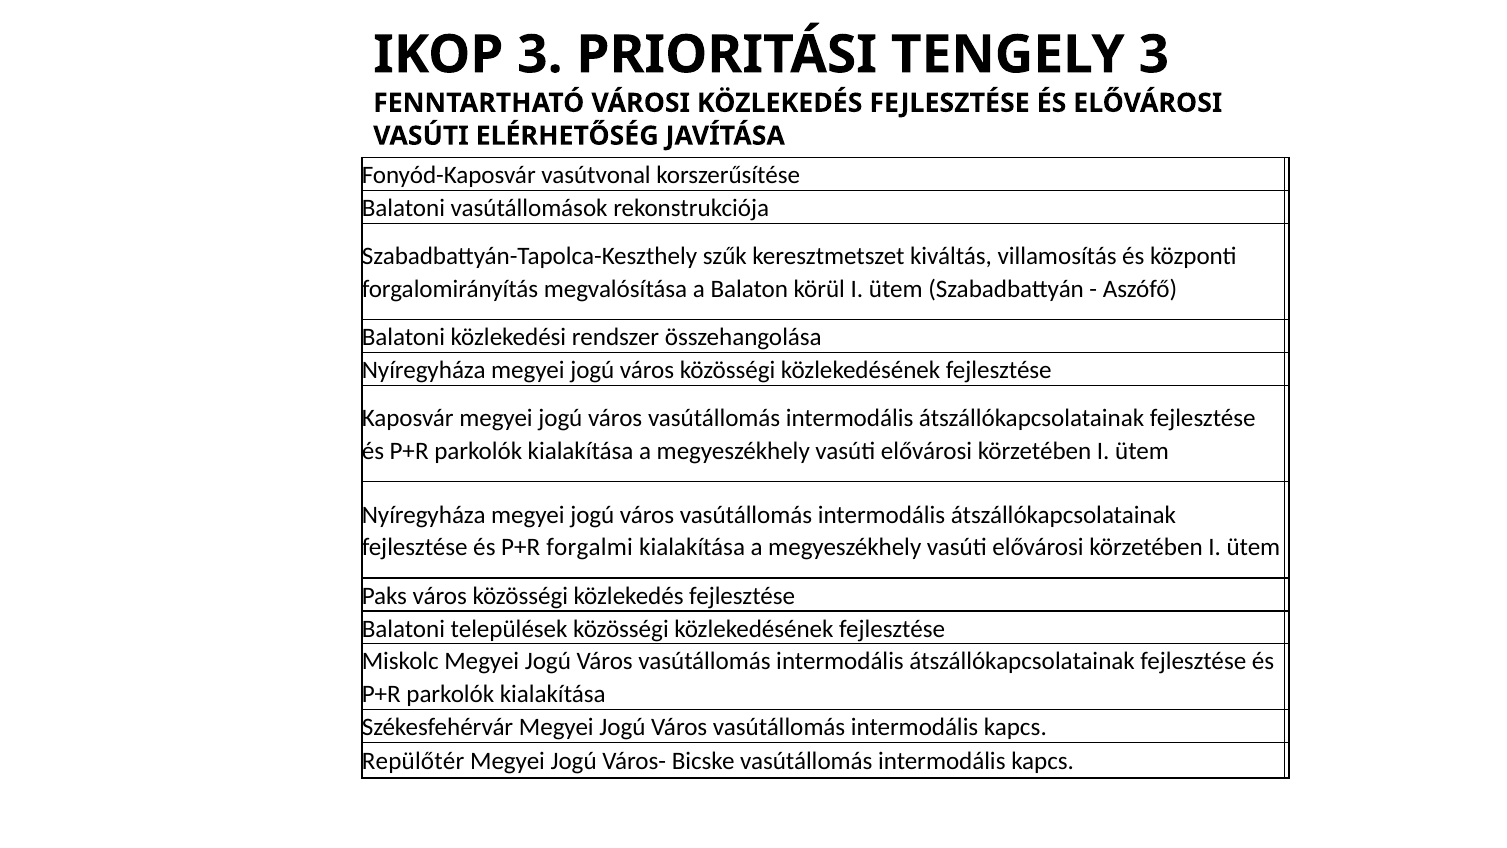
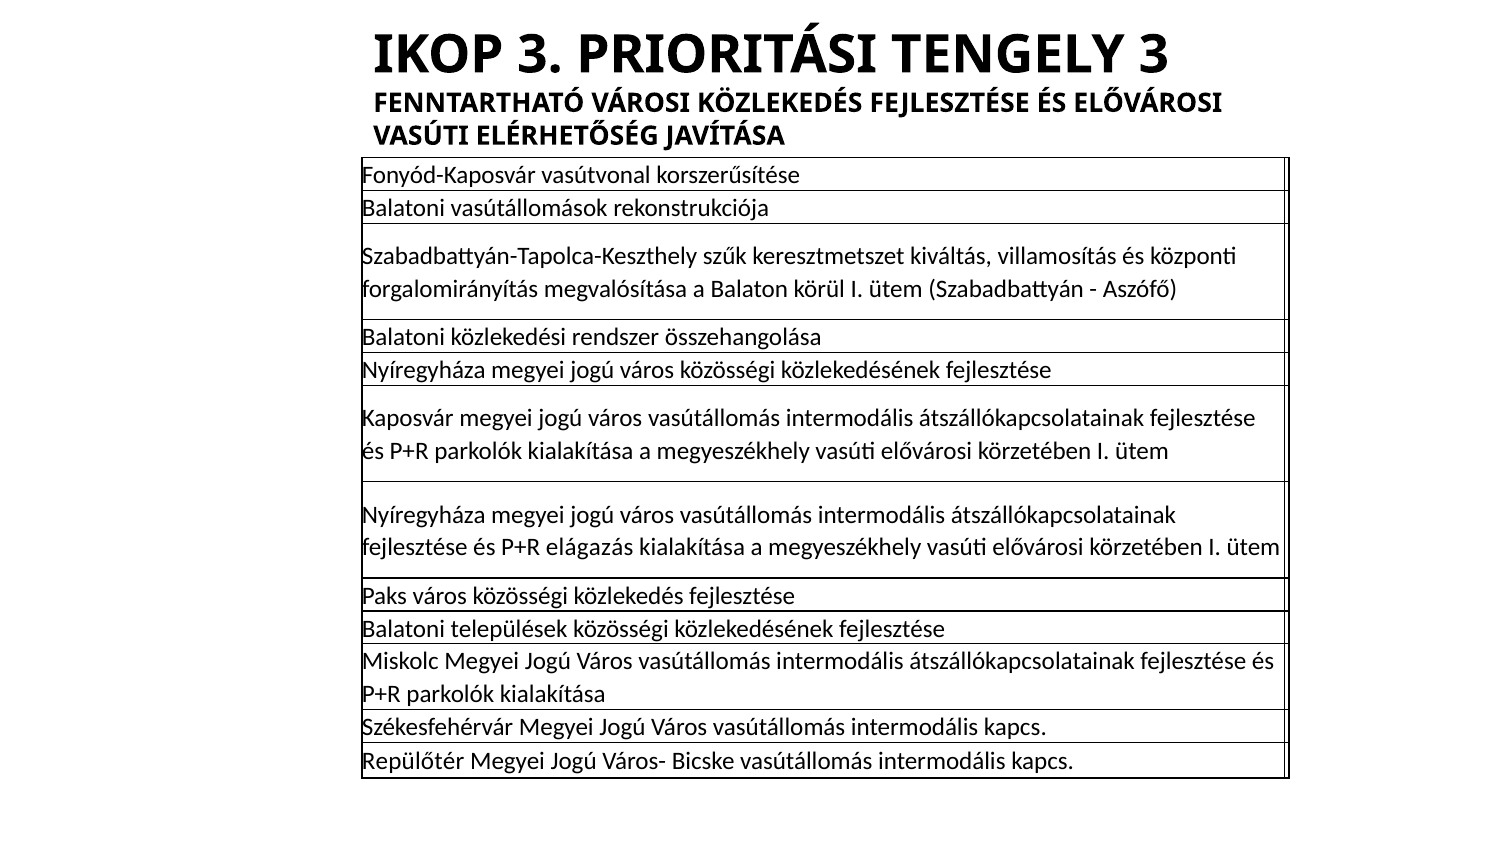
forgalmi: forgalmi -> elágazás (590, 547)
